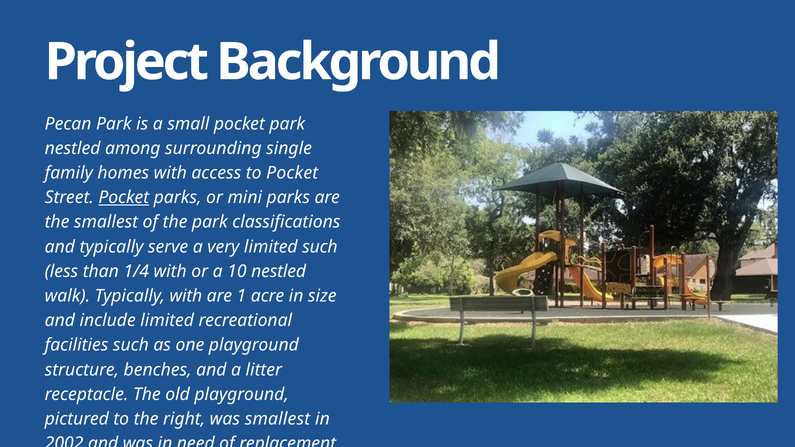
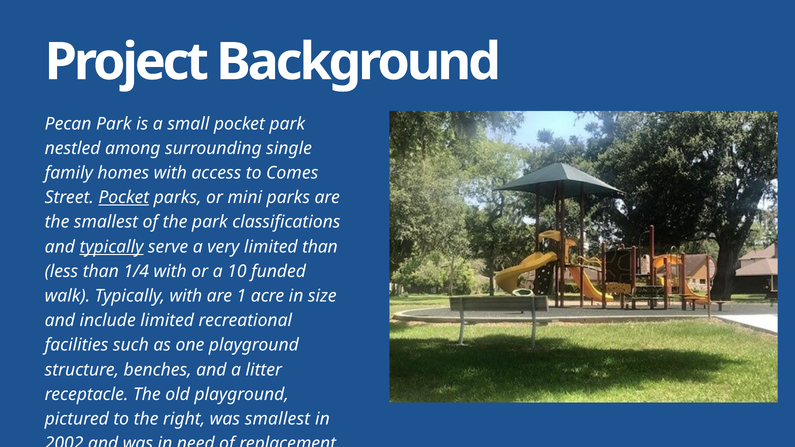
to Pocket: Pocket -> Comes (292, 173)
typically underline: none -> present (111, 247)
limited such: such -> than (320, 247)
10 nestled: nestled -> funded (279, 271)
